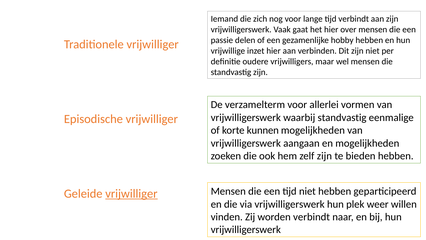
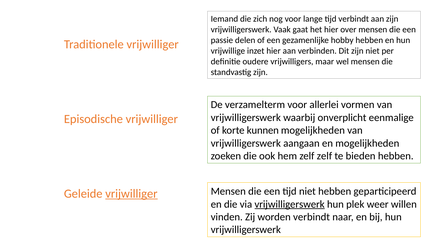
waarbij standvastig: standvastig -> onverplicht (342, 117)
zelf zijn: zijn -> zelf (324, 156)
vrijwilligerswerk underline: none -> present (290, 204)
